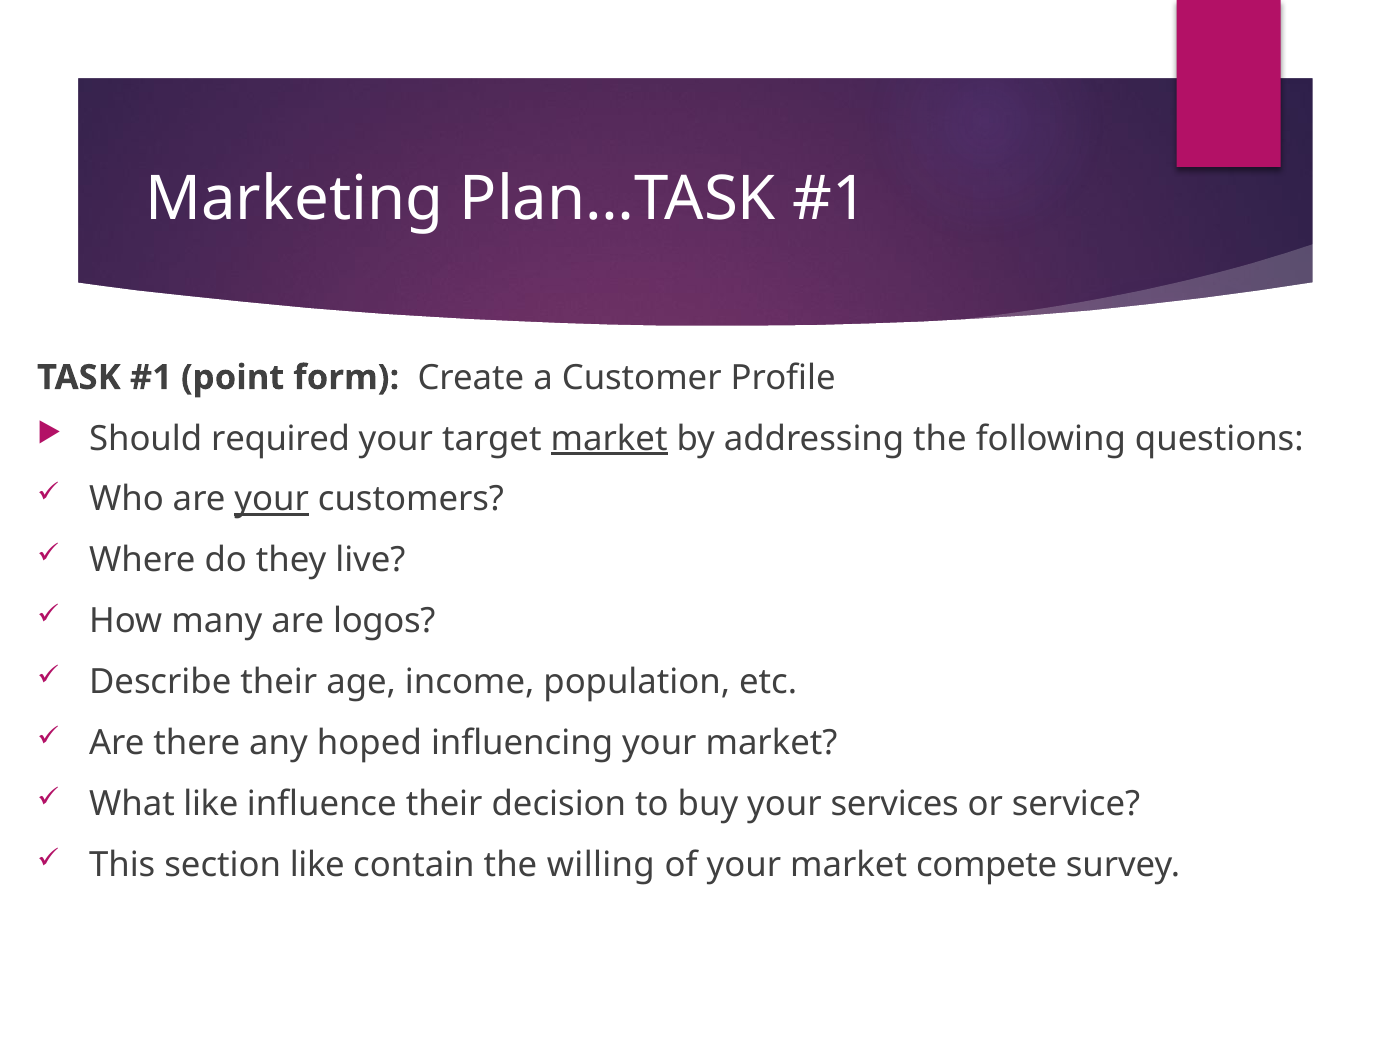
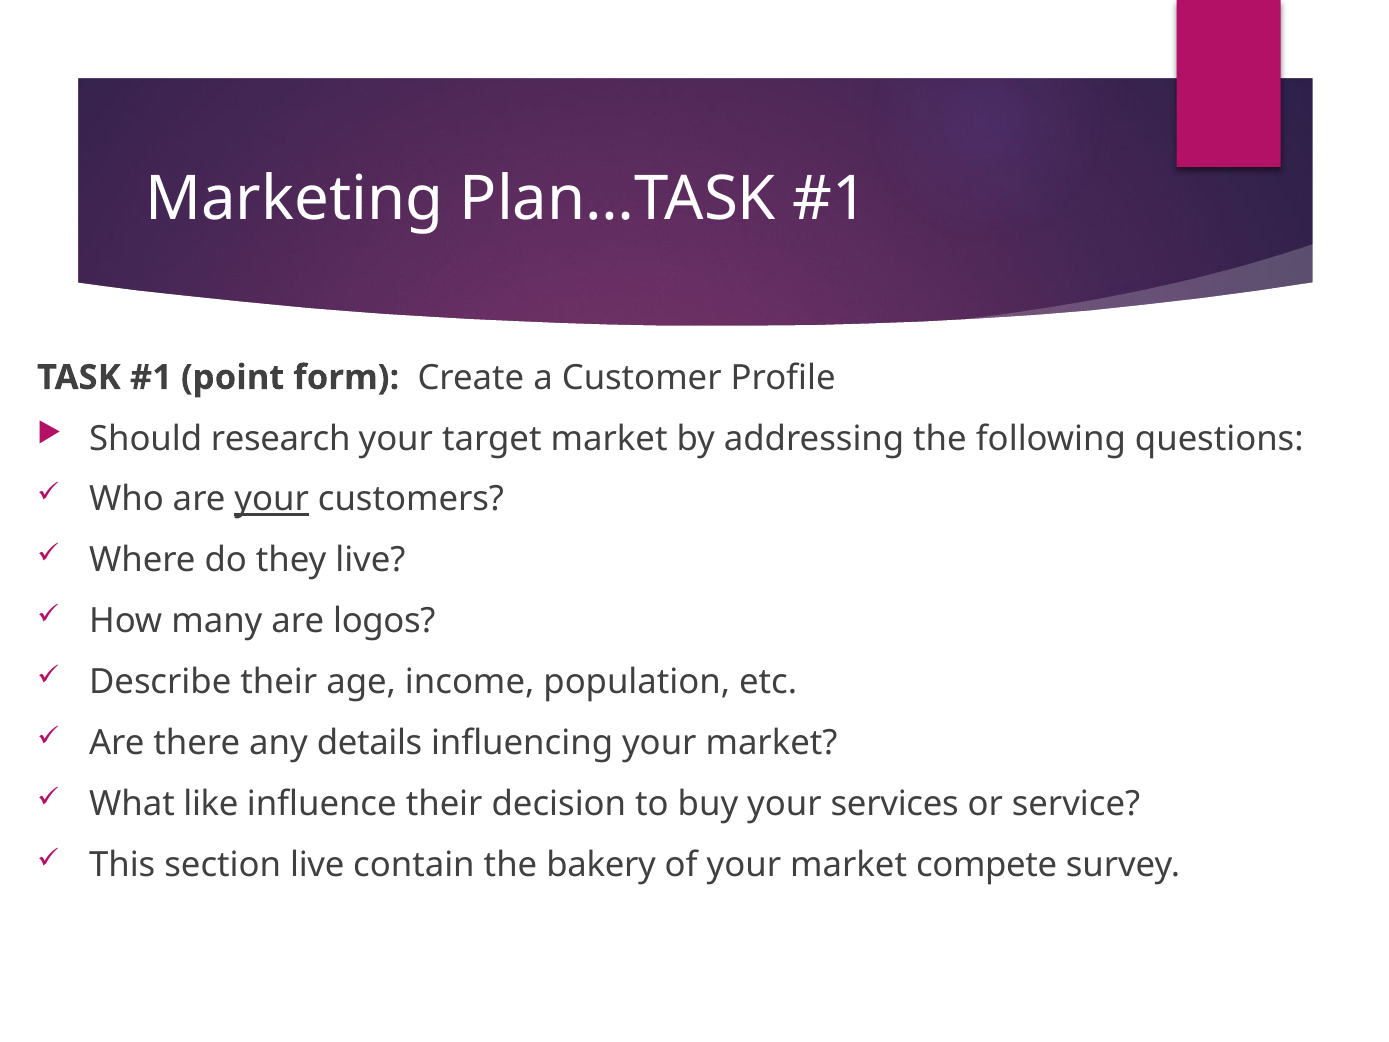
required: required -> research (281, 438)
market underline: present -> none (609, 438)
hoped: hoped -> details (370, 743)
section like: like -> live (317, 865)
willing: willing -> bakery (601, 865)
